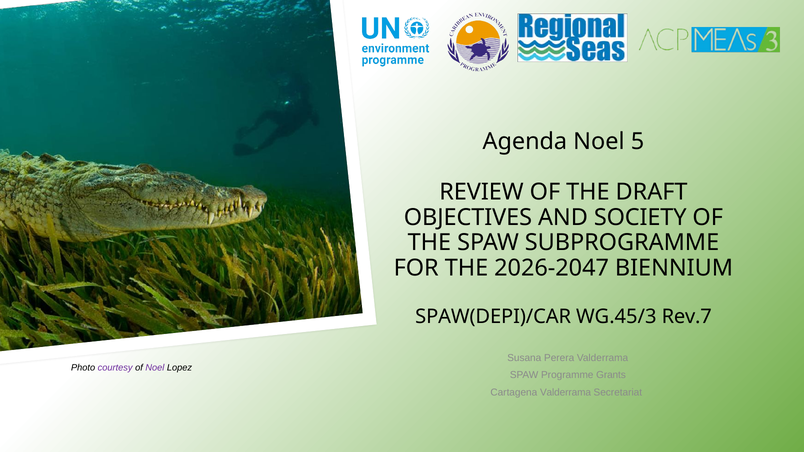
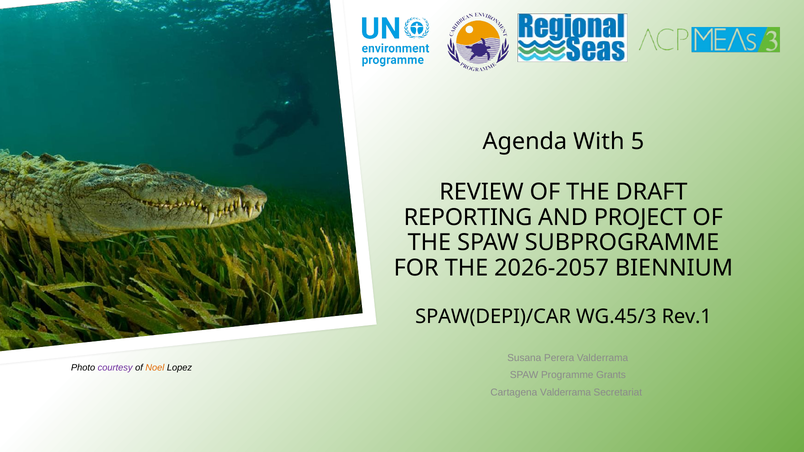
Agenda Noel: Noel -> With (599, 141)
OBJECTIVES: OBJECTIVES -> REPORTING (468, 217)
SOCIETY: SOCIETY -> PROJECT (640, 217)
2026-2047: 2026-2047 -> 2026-2057 (552, 268)
Rev.7: Rev.7 -> Rev.1 (687, 317)
Noel colour: purple -> orange (155, 368)
